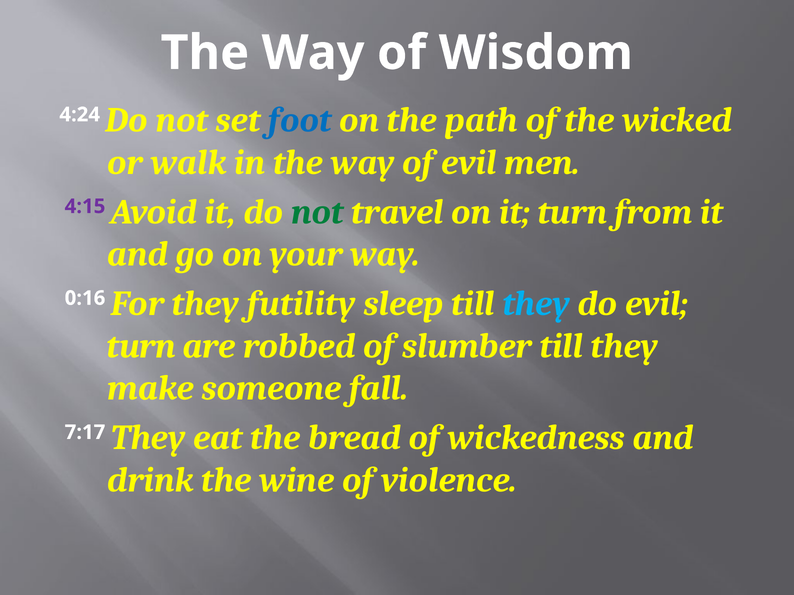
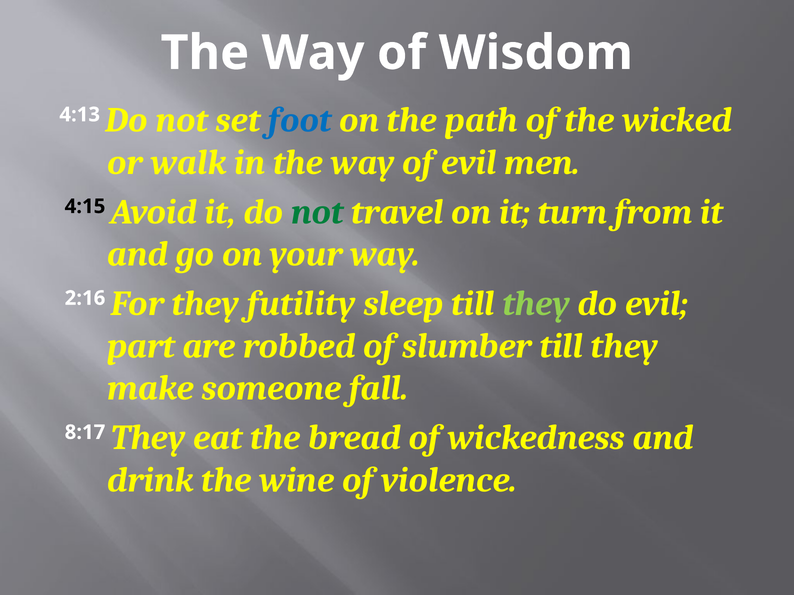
4:24: 4:24 -> 4:13 (80, 115)
4:15 colour: purple -> black (85, 207)
0:16: 0:16 -> 2:16 (85, 298)
they colour: light blue -> light green (536, 304)
turn: turn -> part (141, 346)
7:17: 7:17 -> 8:17 (85, 433)
